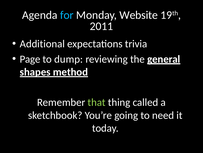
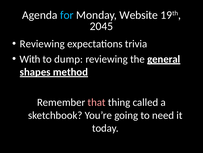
2011: 2011 -> 2045 (101, 26)
Additional: Additional -> Reviewing (42, 44)
Page: Page -> With (30, 59)
that colour: light green -> pink (97, 102)
